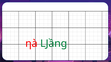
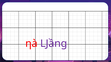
Ǉầng colour: green -> purple (54, 44)
